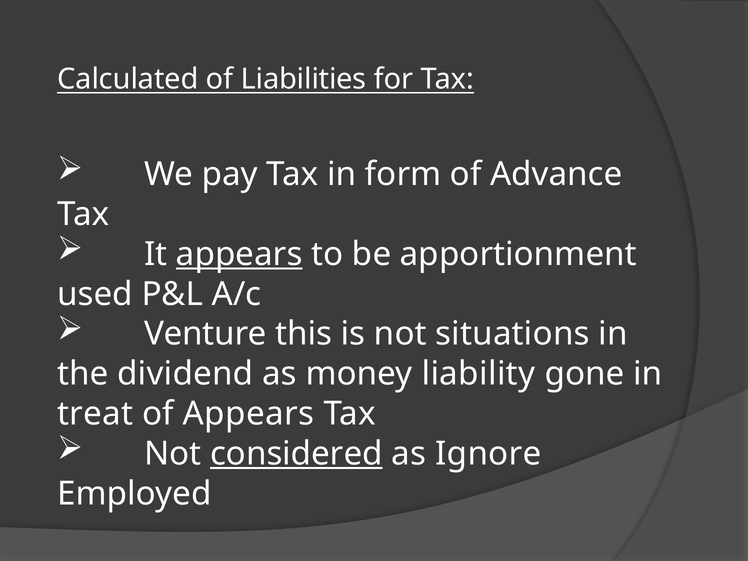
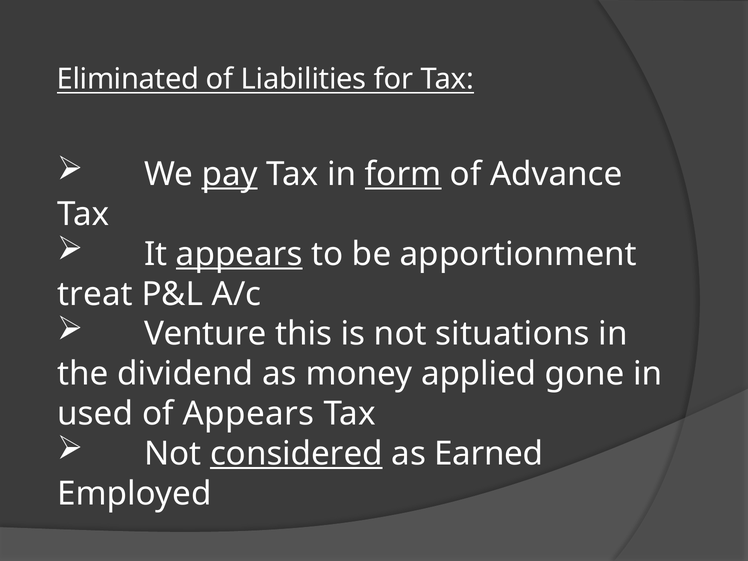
Calculated: Calculated -> Eliminated (128, 79)
pay underline: none -> present (230, 174)
form underline: none -> present (403, 174)
used: used -> treat (95, 294)
liability: liability -> applied (479, 374)
treat: treat -> used (95, 414)
Ignore: Ignore -> Earned (489, 454)
